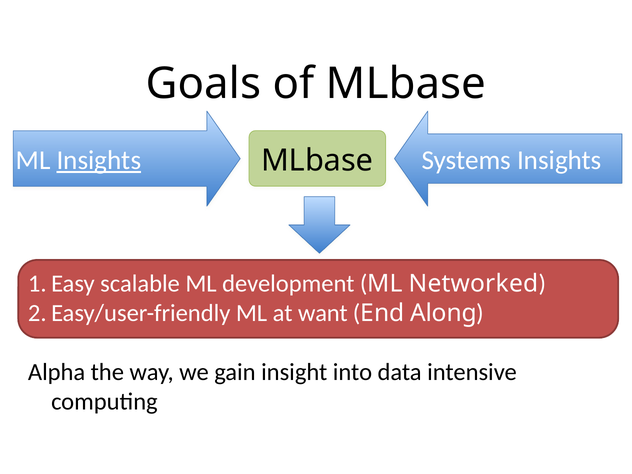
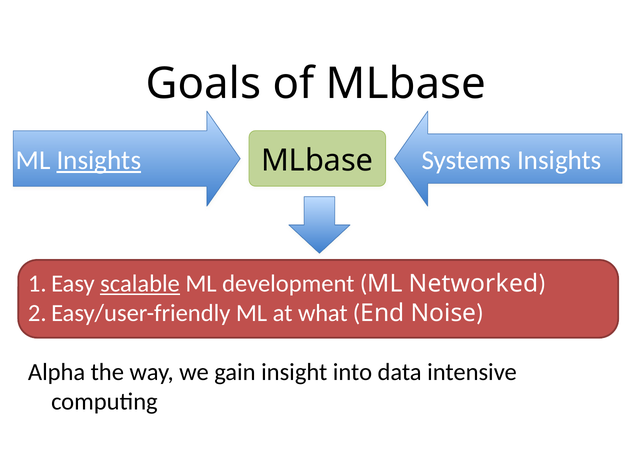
scalable underline: none -> present (140, 284)
want: want -> what (323, 313)
Along: Along -> Noise (443, 313)
